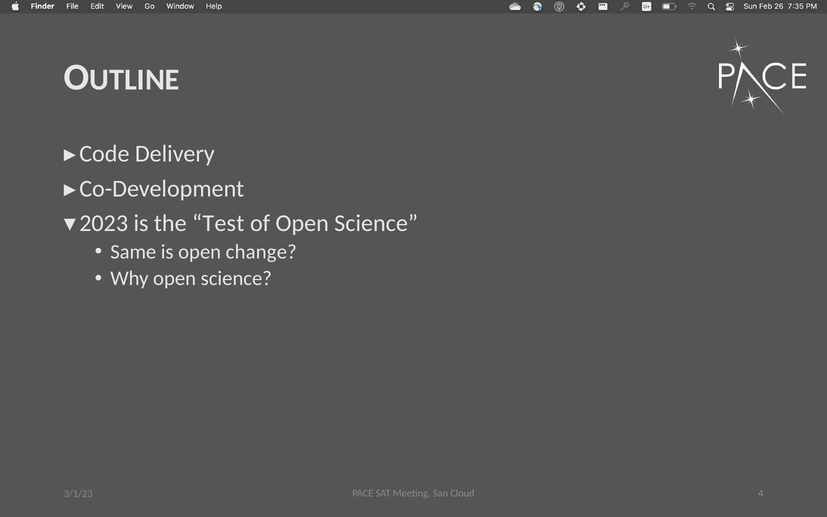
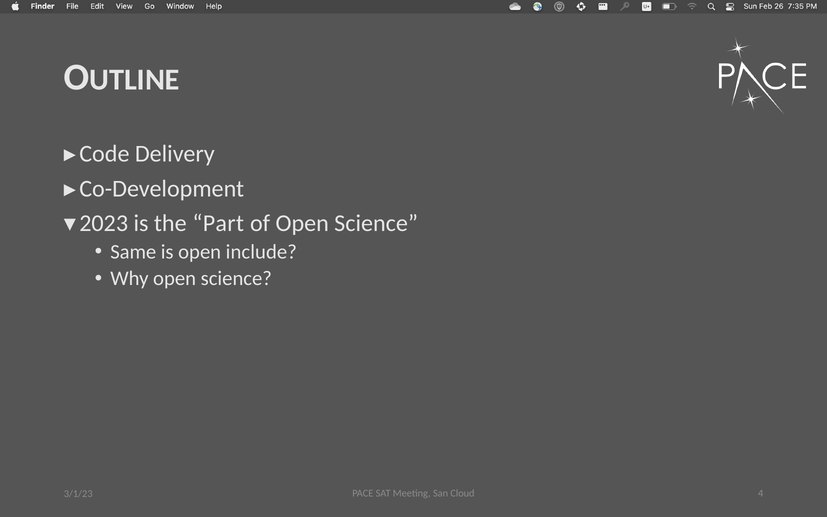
Test: Test -> Part (218, 223)
change: change -> include (261, 252)
